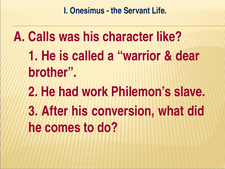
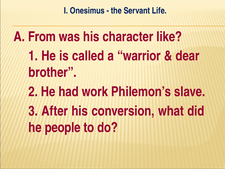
Calls: Calls -> From (42, 37)
comes: comes -> people (63, 127)
